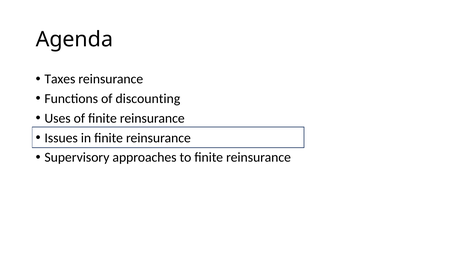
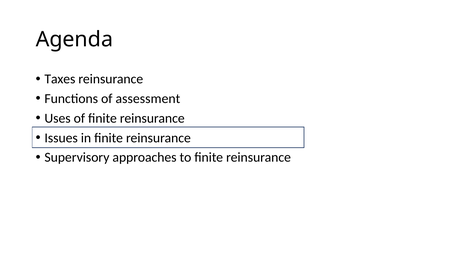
discounting: discounting -> assessment (148, 99)
